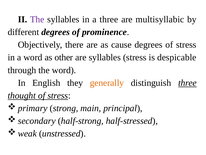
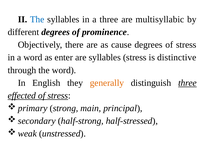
The colour: purple -> blue (37, 19)
other: other -> enter (64, 57)
despicable: despicable -> distinctive (177, 57)
thought: thought -> effected (22, 95)
